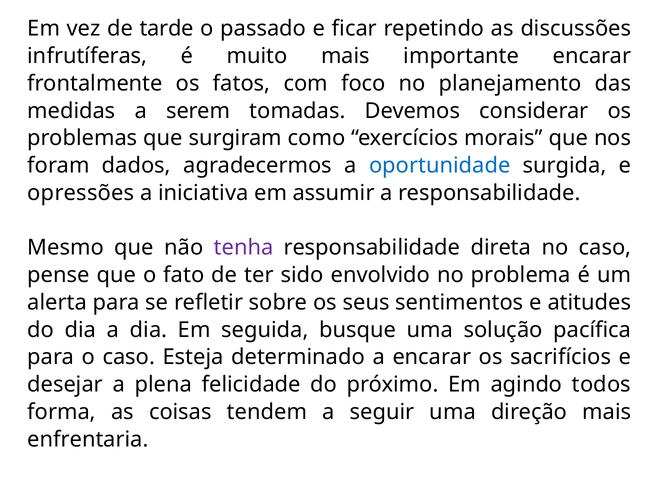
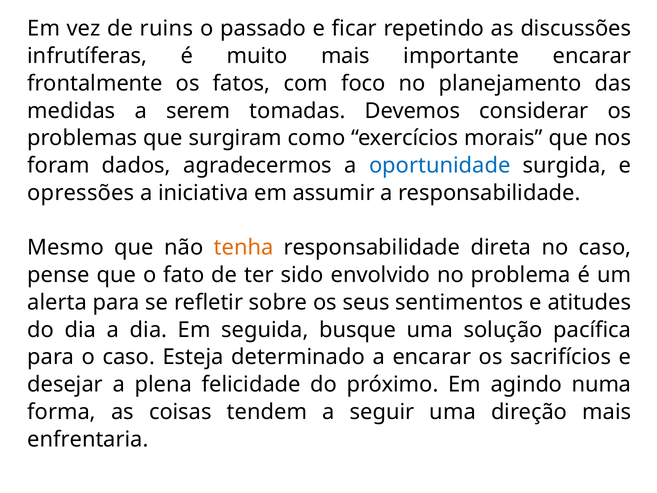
tarde: tarde -> ruins (166, 29)
tenha colour: purple -> orange (244, 248)
todos: todos -> numa (602, 384)
